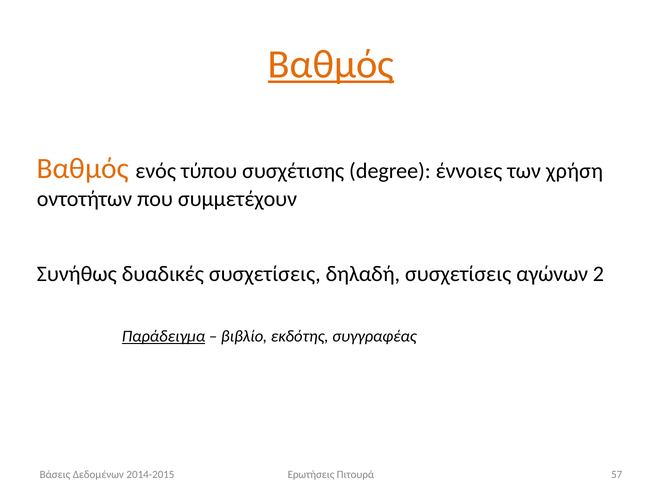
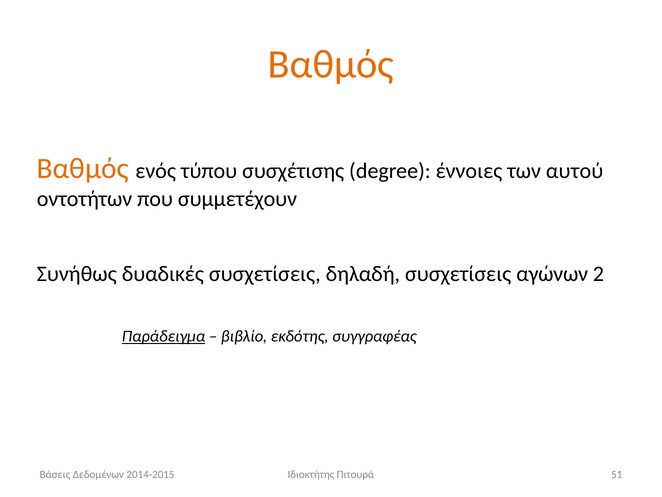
Βαθμός underline: present -> none (331, 64)
χρήση: χρήση -> αυτού (575, 171)
Ερωτήσεις: Ερωτήσεις -> Ιδιοκτήτης (311, 474)
57: 57 -> 51 (617, 474)
